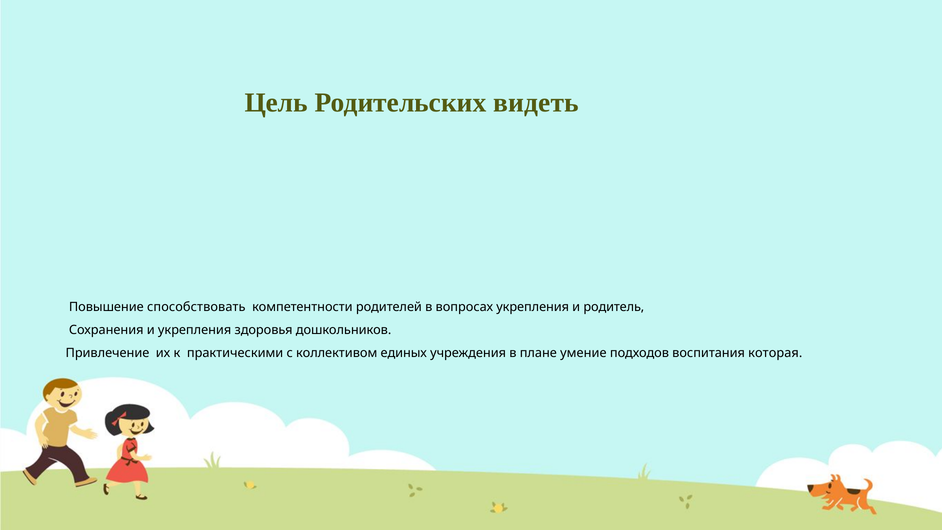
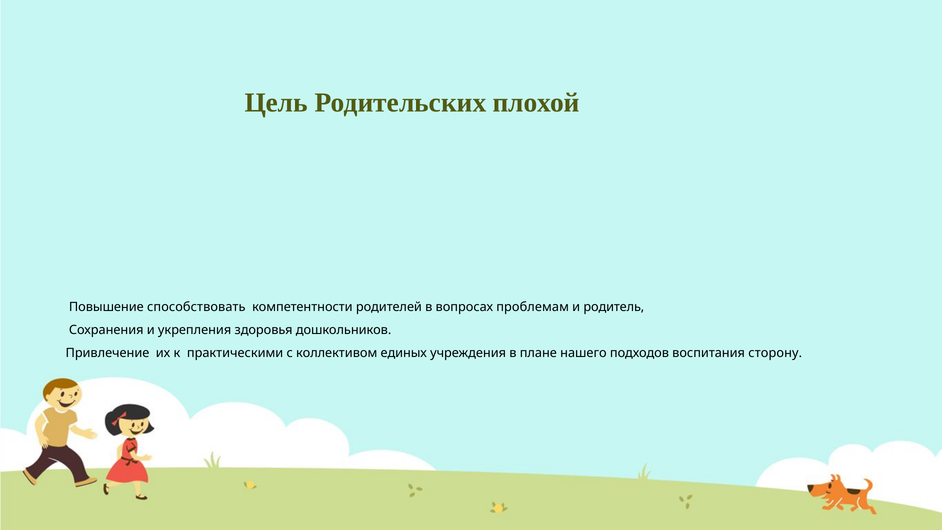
видеть: видеть -> плохой (536, 103)
вопросах укрепления: укрепления -> проблемам (533, 307)
умение: умение -> нашего (583, 353)
которая: которая -> сторону (775, 353)
